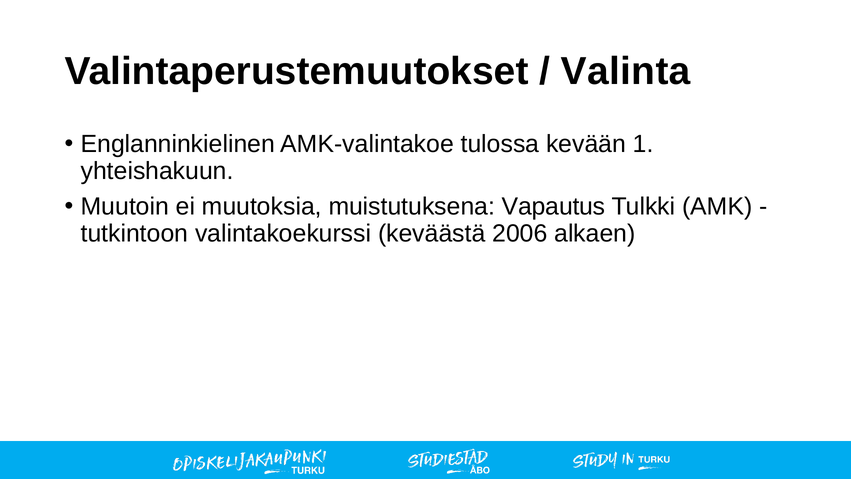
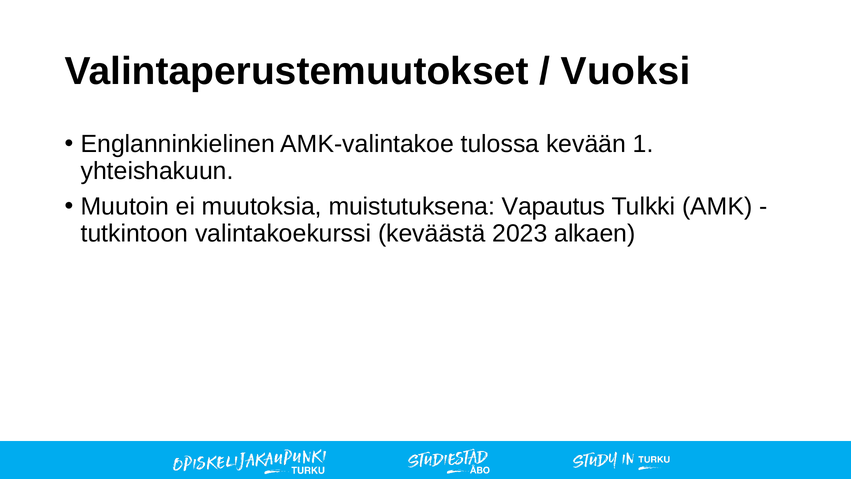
Valinta: Valinta -> Vuoksi (626, 71)
2006: 2006 -> 2023 (520, 233)
